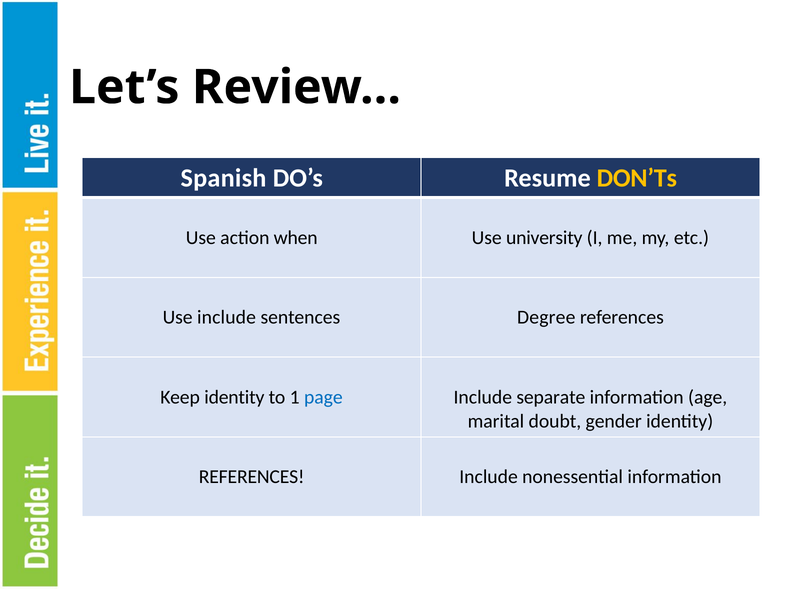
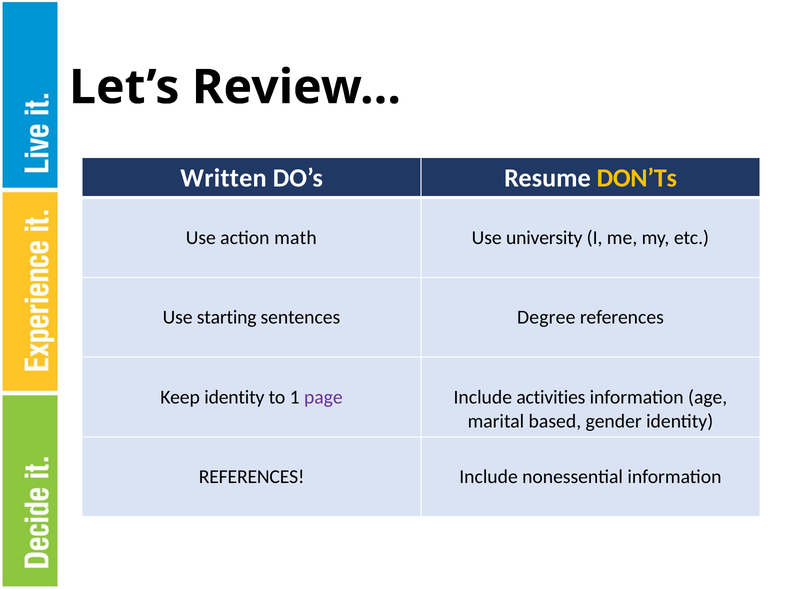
Spanish: Spanish -> Written (223, 178)
when: when -> math (295, 238)
Use include: include -> starting (227, 318)
page colour: blue -> purple (323, 398)
separate: separate -> activities (551, 398)
doubt: doubt -> based (555, 422)
